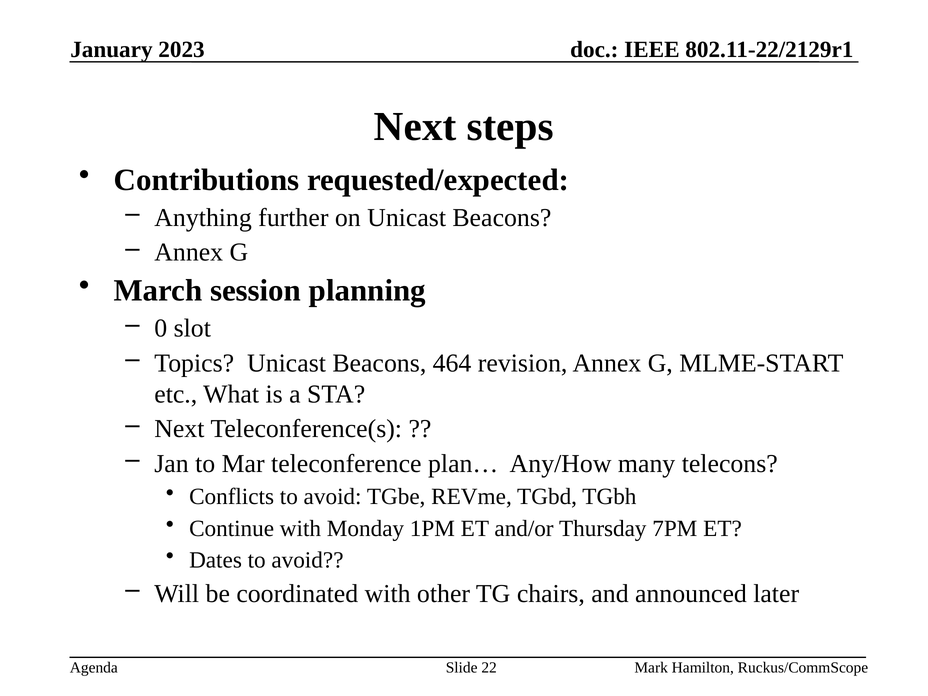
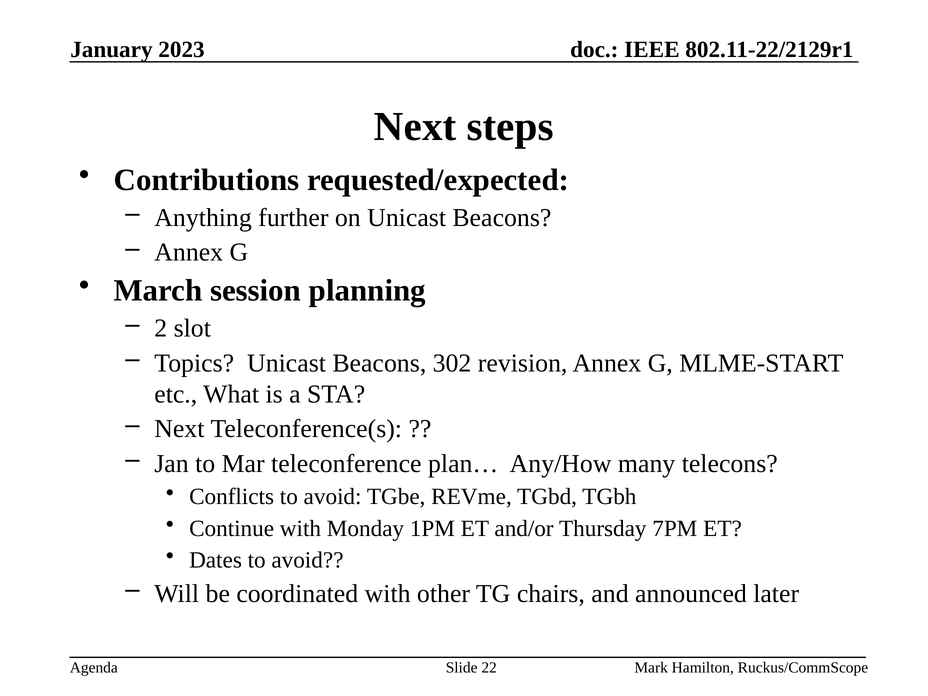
0: 0 -> 2 (161, 328)
464: 464 -> 302 (452, 363)
